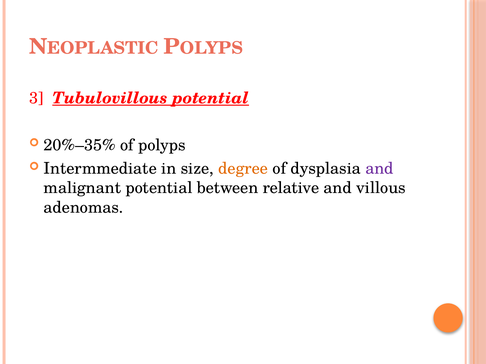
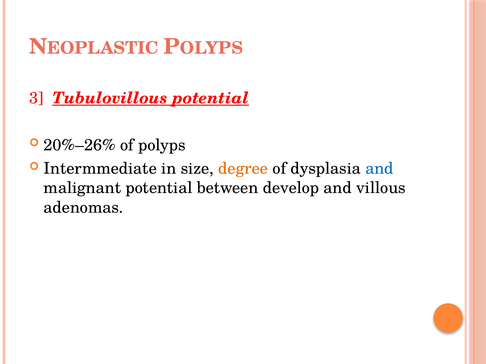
20%–35%: 20%–35% -> 20%–26% (80, 145)
and colour: purple -> blue (379, 169)
relative: relative -> develop (291, 188)
